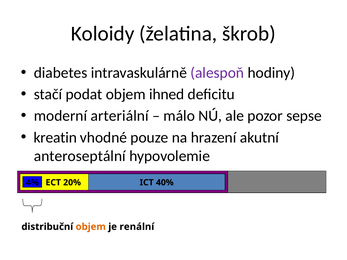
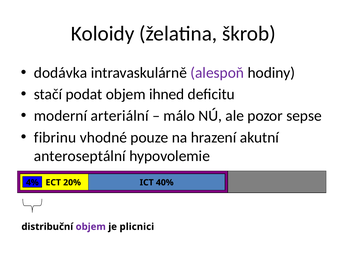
diabetes: diabetes -> dodávka (61, 73)
kreatin: kreatin -> fibrinu (55, 138)
objem colour: orange -> purple (91, 227)
renální: renální -> plicnici (137, 227)
